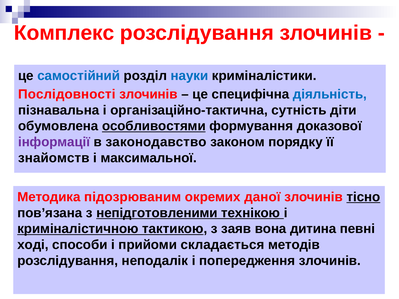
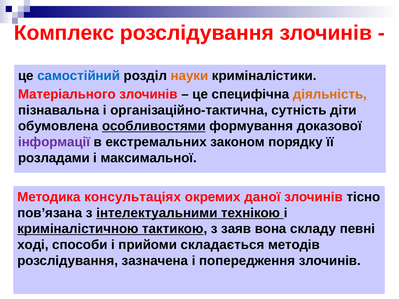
науки colour: blue -> orange (189, 76)
Послідовності: Послідовності -> Матеріального (67, 94)
діяльність colour: blue -> orange (330, 94)
законодавство: законодавство -> екстремальних (156, 142)
знайомств: знайомств -> розладами (54, 158)
підозрюваним: підозрюваним -> консультаціях (133, 197)
тісно underline: present -> none (363, 197)
непідготовленими: непідготовленими -> інтелектуальними (157, 213)
дитина: дитина -> складу (313, 229)
неподалік: неподалік -> зазначена (155, 261)
